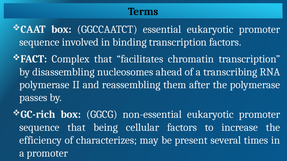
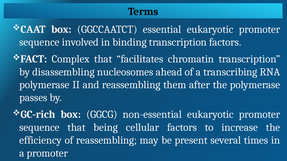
of characterizes: characterizes -> reassembling (107, 141)
